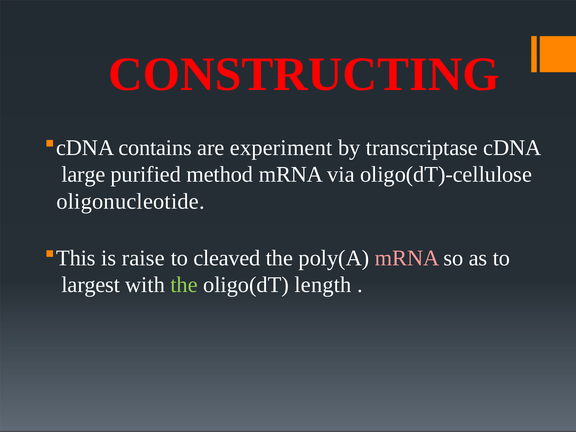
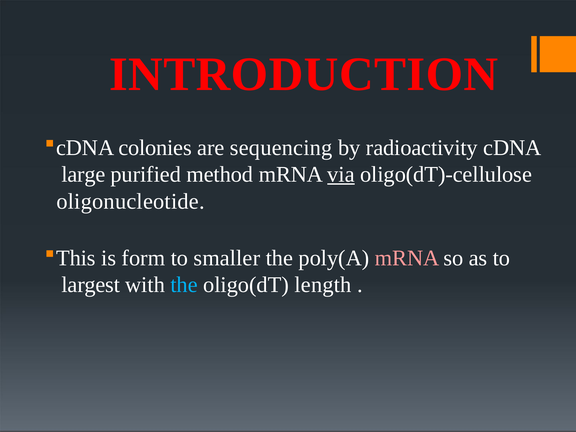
CONSTRUCTING: CONSTRUCTING -> INTRODUCTION (304, 74)
contains: contains -> colonies (155, 148)
experiment: experiment -> sequencing (281, 148)
transcriptase: transcriptase -> radioactivity (422, 148)
via underline: none -> present (341, 175)
raise: raise -> form (143, 258)
cleaved: cleaved -> smaller (227, 258)
the colour: light green -> light blue (184, 285)
